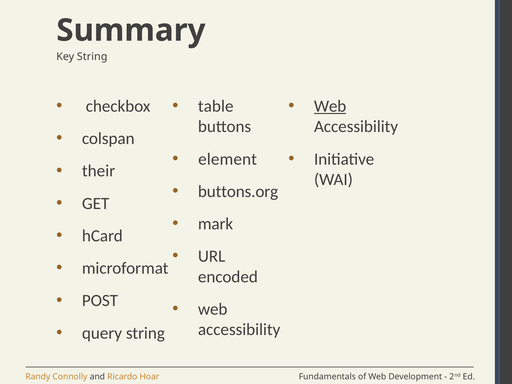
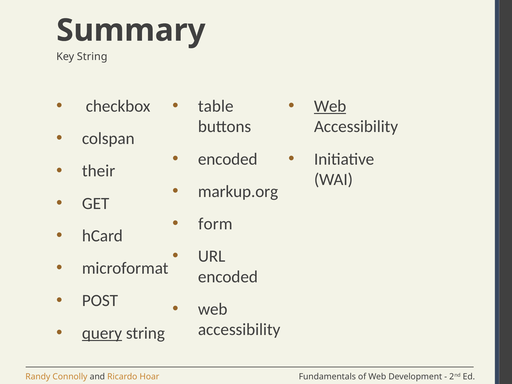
element: element -> encoded (228, 159)
buttons.org: buttons.org -> markup.org (238, 191)
mark: mark -> form (215, 224)
query underline: none -> present (102, 333)
